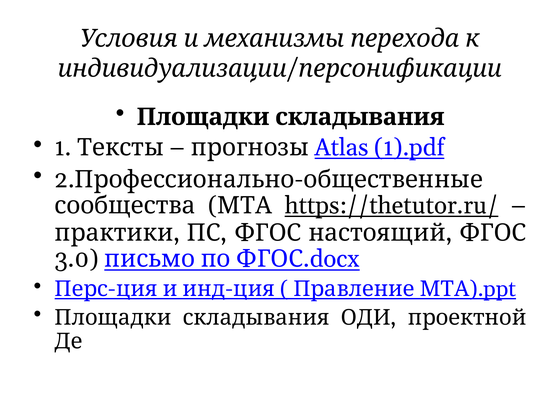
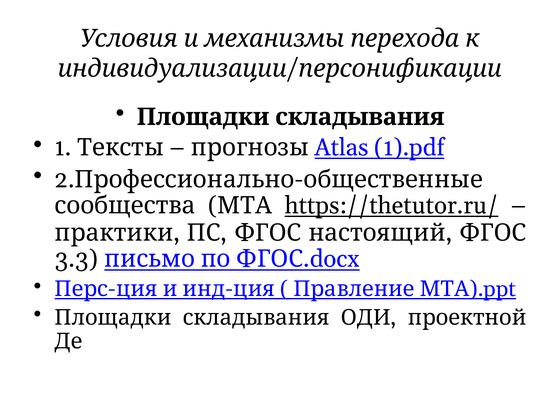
3.0: 3.0 -> 3.3 (76, 259)
